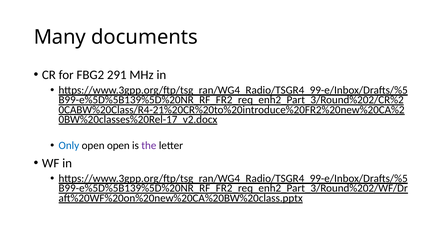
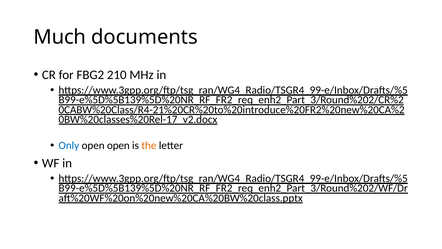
Many: Many -> Much (60, 37)
291: 291 -> 210 (117, 75)
the colour: purple -> orange (149, 145)
